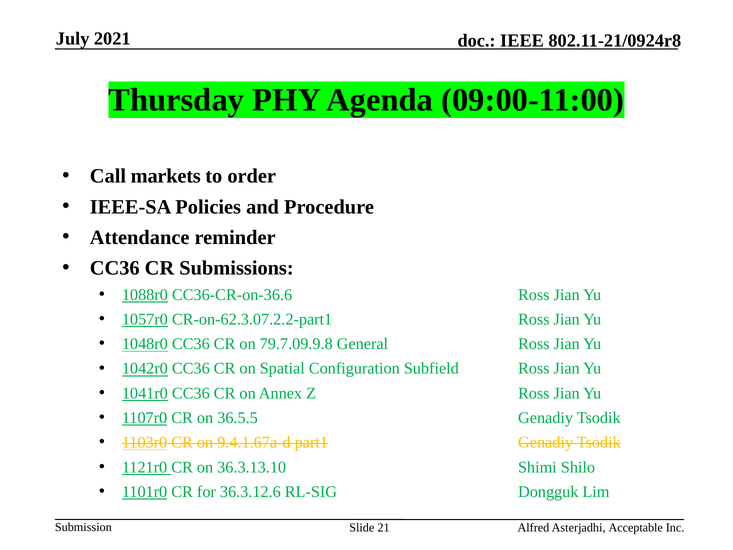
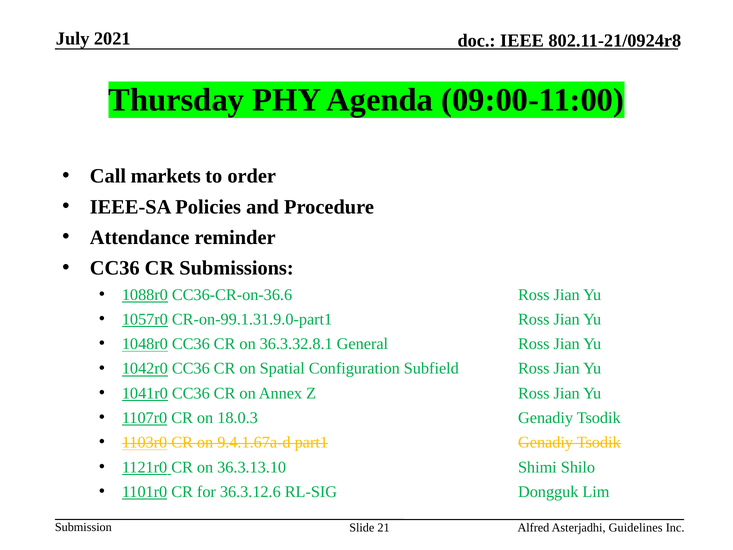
CR-on-62.3.07.2.2-part1: CR-on-62.3.07.2.2-part1 -> CR-on-99.1.31.9.0-part1 (252, 319)
79.7.09.9.8: 79.7.09.9.8 -> 36.3.32.8.1 (296, 344)
36.5.5: 36.5.5 -> 18.0.3 (238, 418)
Acceptable: Acceptable -> Guidelines (636, 527)
